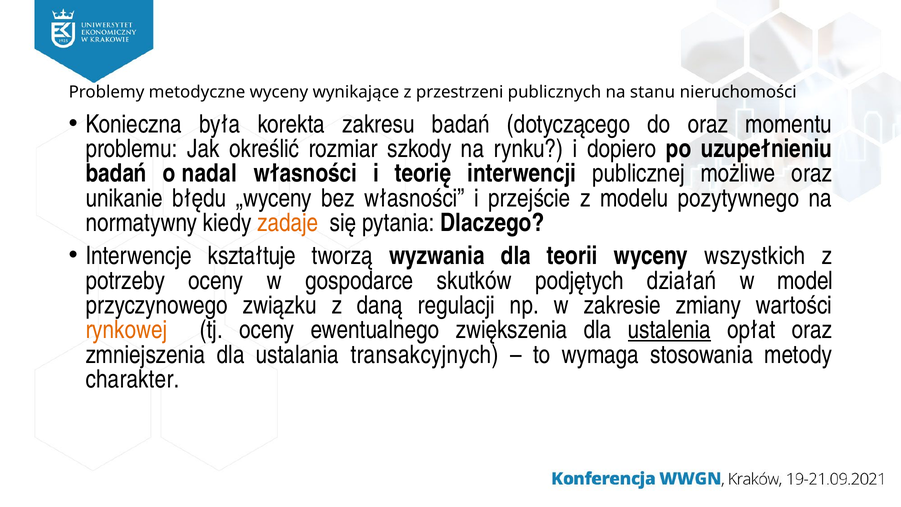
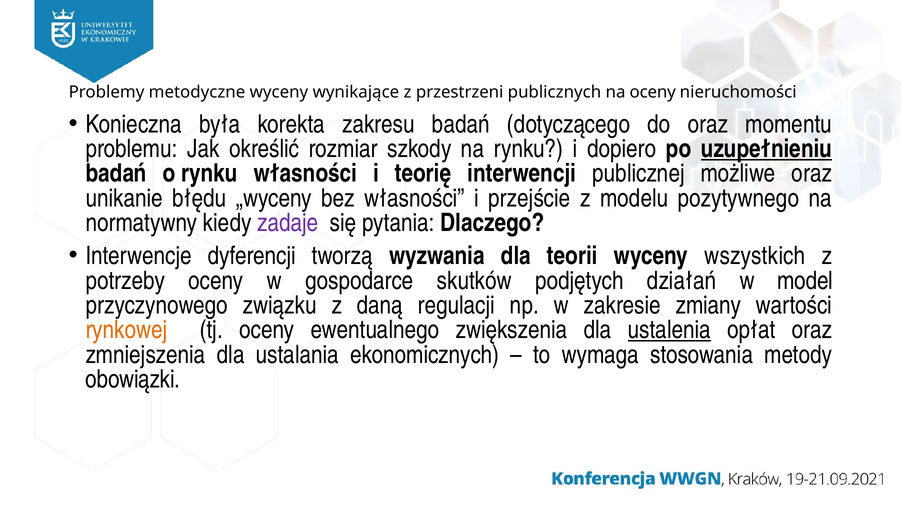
na stanu: stanu -> oceny (653, 92)
uzupełnieniu underline: none -> present (766, 149)
o nadal: nadal -> rynku (209, 173)
zadaje colour: orange -> purple (288, 223)
kształtuje: kształtuje -> dyferencji (252, 256)
transakcyjnych: transakcyjnych -> ekonomicznych (425, 355)
charakter: charakter -> obowiązki (133, 379)
